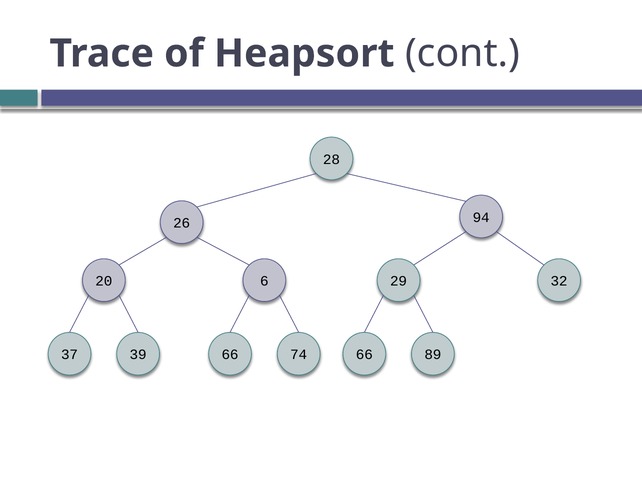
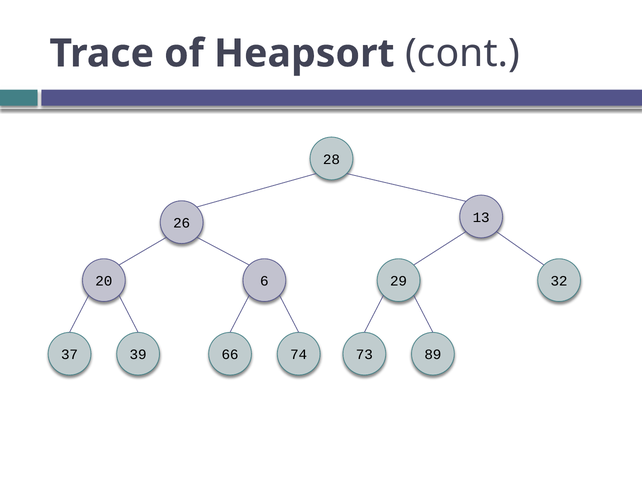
94: 94 -> 13 (481, 218)
74 66: 66 -> 73 (364, 355)
